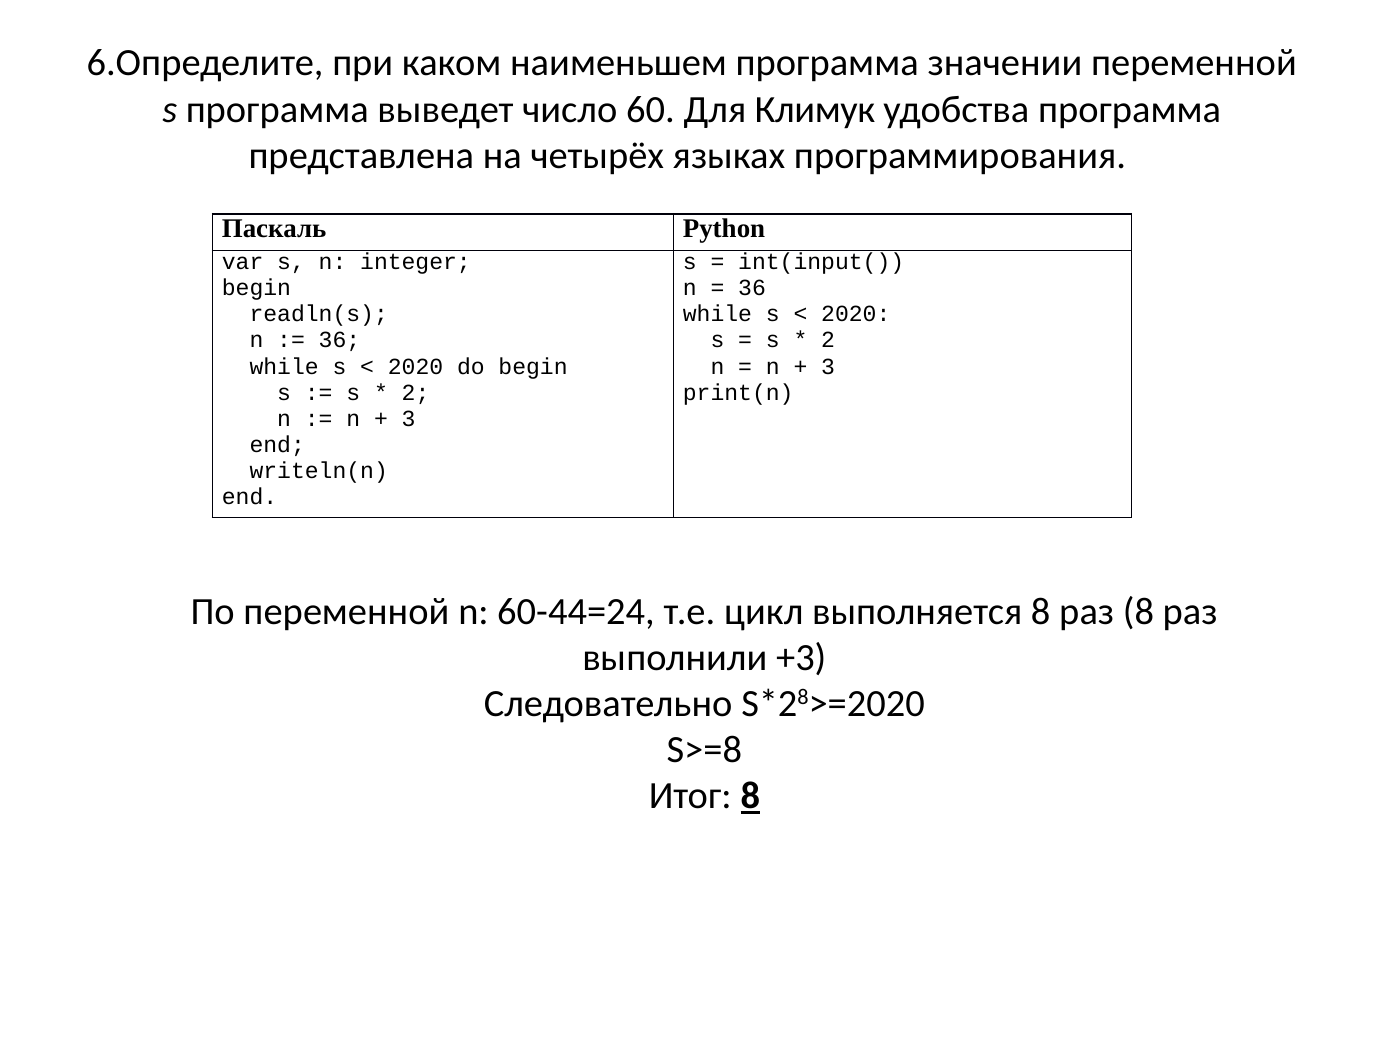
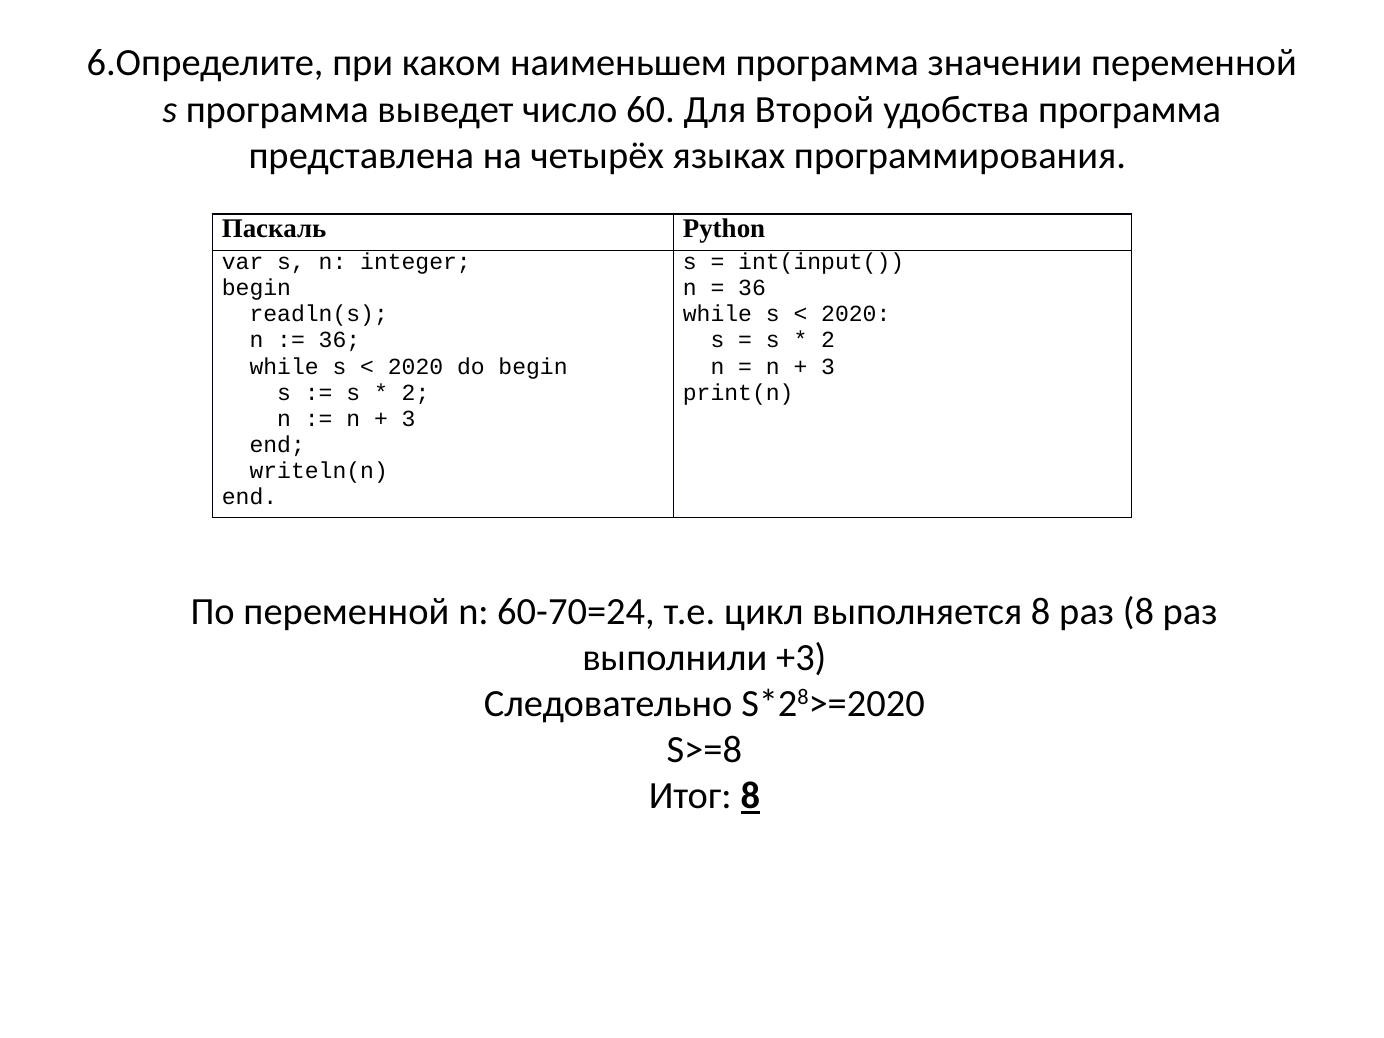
Климук: Климук -> Второй (815, 109)
60-44=24: 60-44=24 -> 60-70=24 (576, 611)
